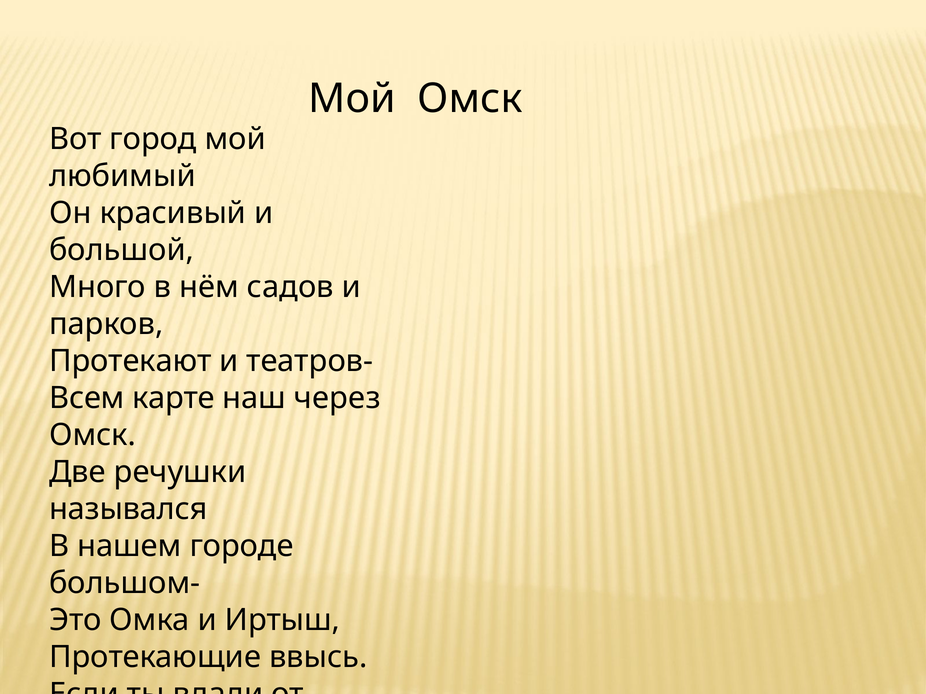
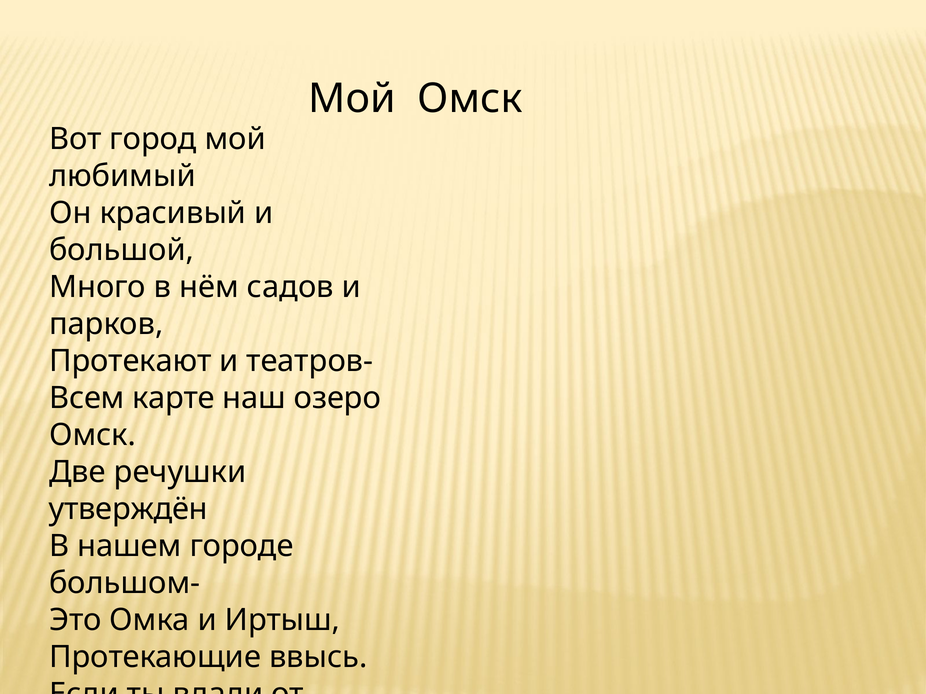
через: через -> озеро (337, 398)
назывался: назывался -> утверждён (128, 510)
